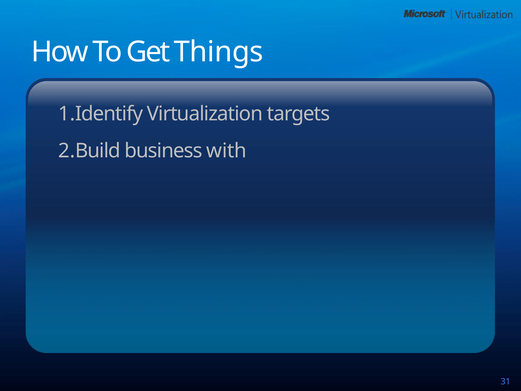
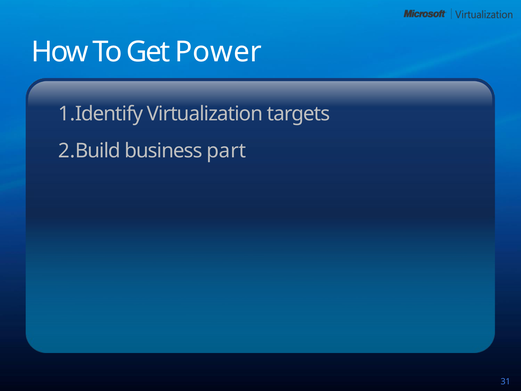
Things: Things -> Power (218, 52)
with: with -> part (226, 151)
